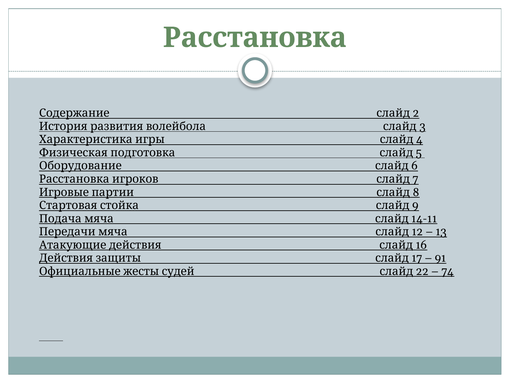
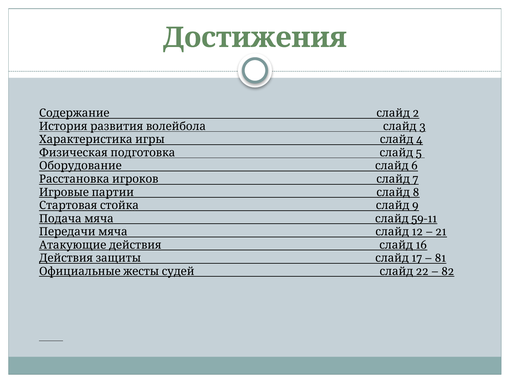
Расстановка: Расстановка -> Достижения (255, 38)
14-11: 14-11 -> 59-11 (424, 218)
13: 13 -> 21 (441, 231)
91: 91 -> 81 (440, 258)
74: 74 -> 82 (448, 271)
